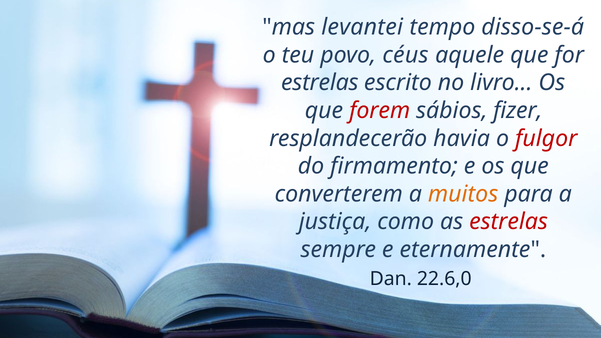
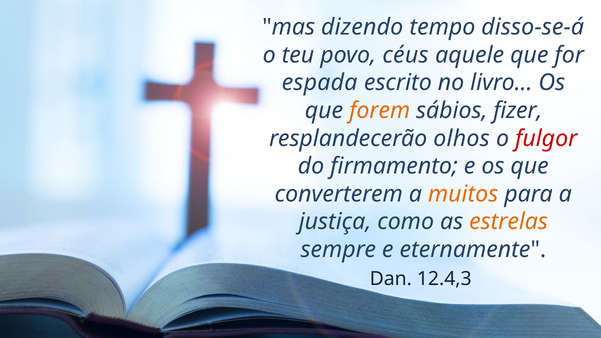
levantei: levantei -> dizendo (362, 27)
estrelas: estrelas -> espada (320, 83)
forem colour: red -> orange (380, 111)
havia: havia -> olhos (461, 138)
estrelas colour: red -> orange (509, 222)
22.6,0: 22.6,0 -> 12.4,3 (444, 279)
